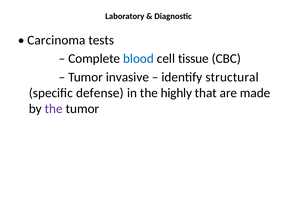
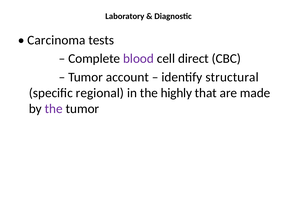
blood colour: blue -> purple (138, 59)
tissue: tissue -> direct (193, 59)
invasive: invasive -> account (127, 77)
defense: defense -> regional (100, 93)
